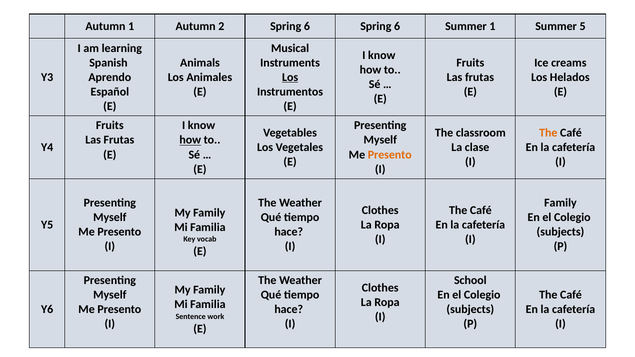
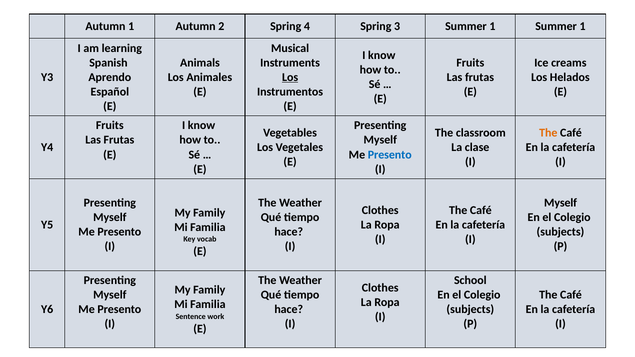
2 Spring 6: 6 -> 4 (307, 26)
6: 6 -> 3 (397, 26)
1 Summer 5: 5 -> 1 (583, 26)
how underline: present -> none (190, 140)
Presento colour: orange -> blue (390, 155)
Family: Family -> Myself (561, 203)
